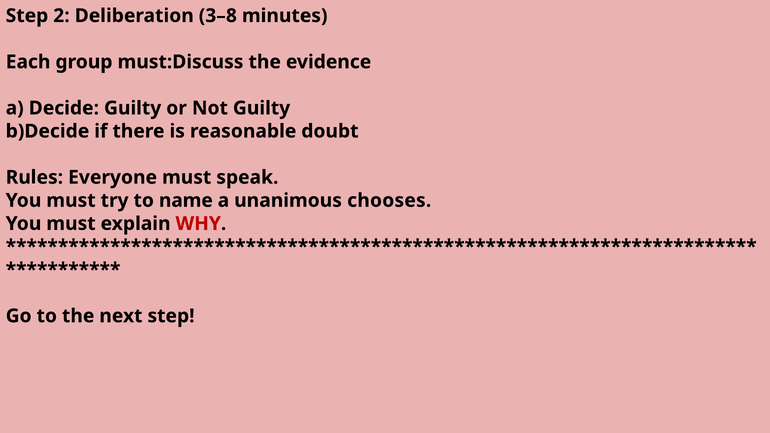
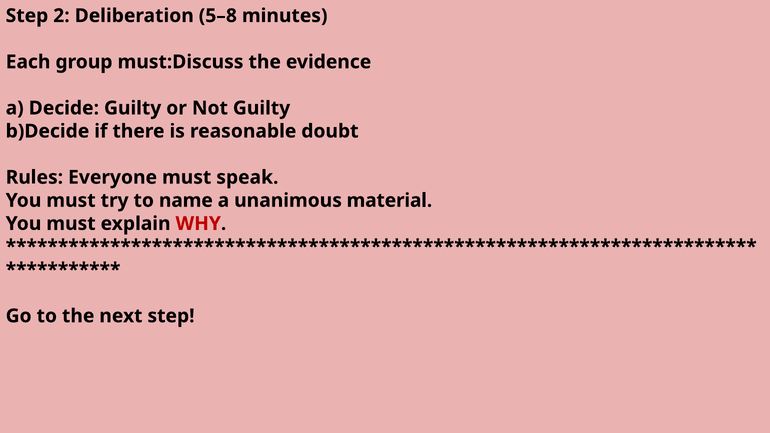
3–8: 3–8 -> 5–8 (218, 16)
chooses: chooses -> material (389, 201)
